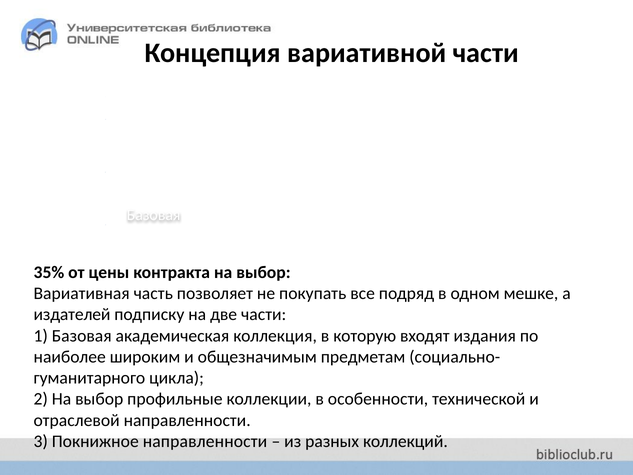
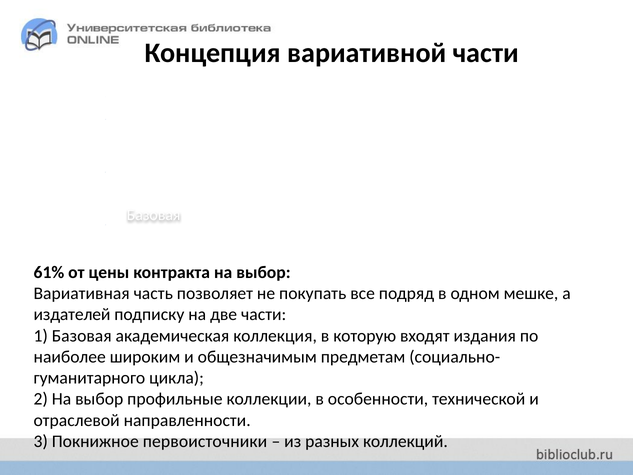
35%: 35% -> 61% (49, 272)
Покнижное направленности: направленности -> первоисточники (205, 441)
